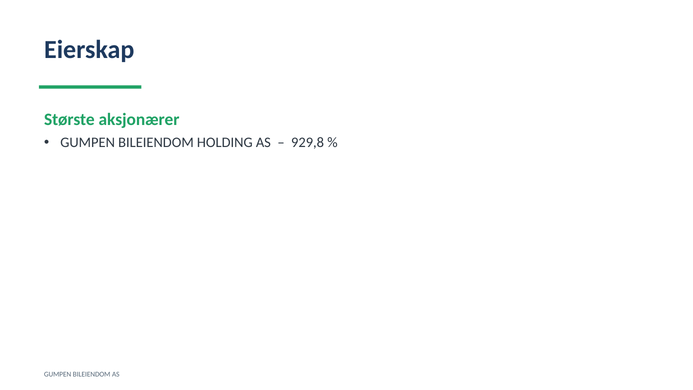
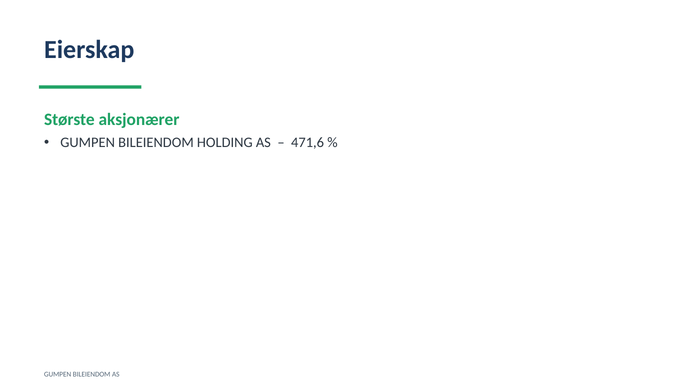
929,8: 929,8 -> 471,6 (308, 143)
